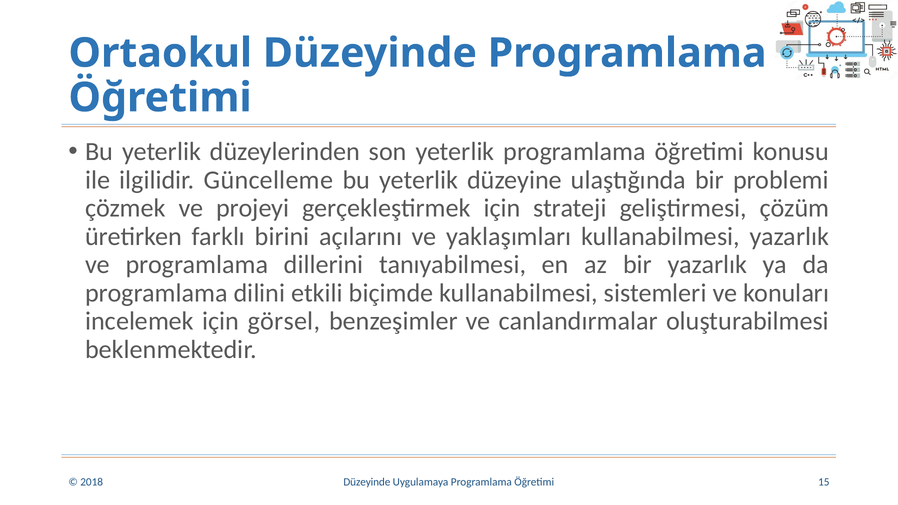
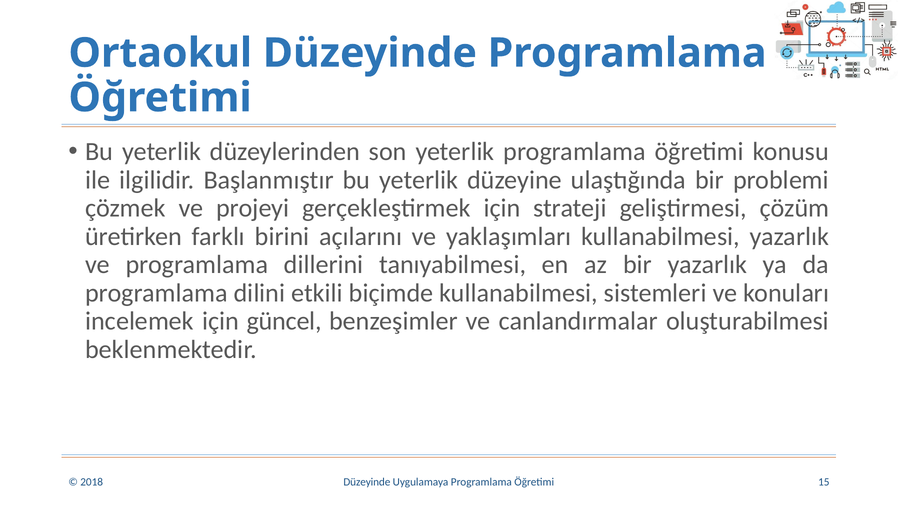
Güncelleme: Güncelleme -> Başlanmıştır (269, 180)
görsel: görsel -> güncel (284, 321)
